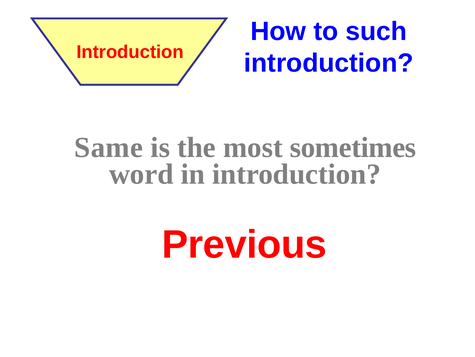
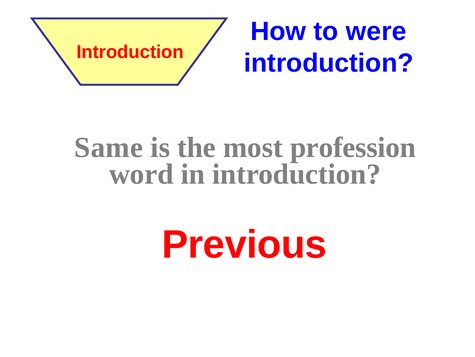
such: such -> were (376, 31)
sometimes: sometimes -> profession (353, 147)
